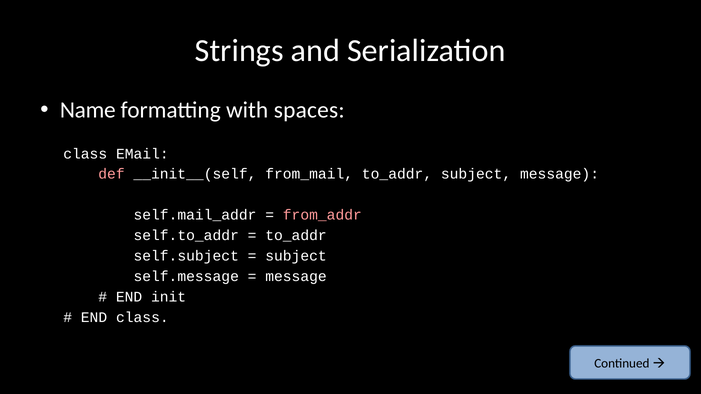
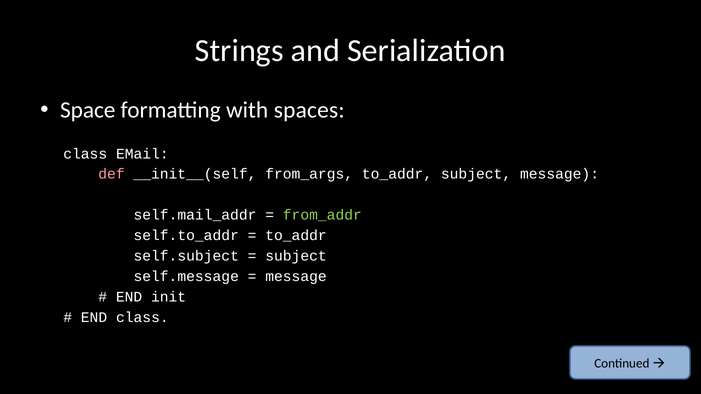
Name: Name -> Space (88, 110)
from_mail: from_mail -> from_args (309, 174)
from_addr colour: pink -> light green (322, 215)
